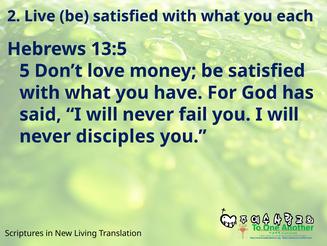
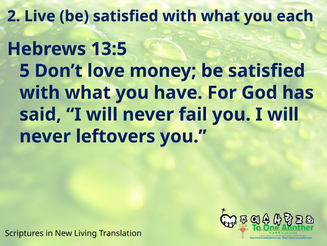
disciples: disciples -> leftovers (116, 136)
